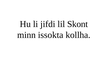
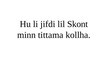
issokta: issokta -> tittama (51, 35)
